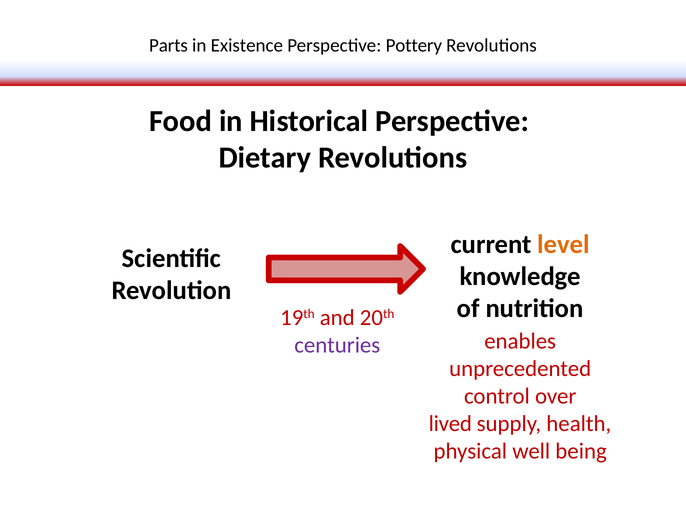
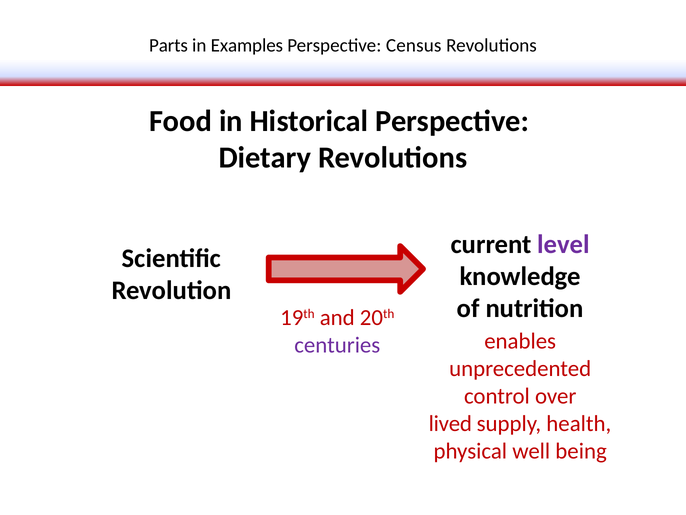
Existence: Existence -> Examples (247, 46)
Pottery: Pottery -> Census (414, 46)
level colour: orange -> purple (564, 244)
